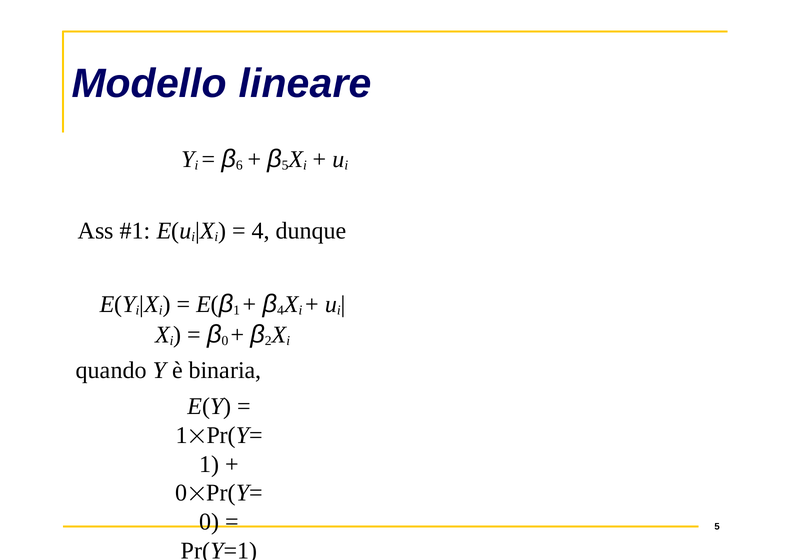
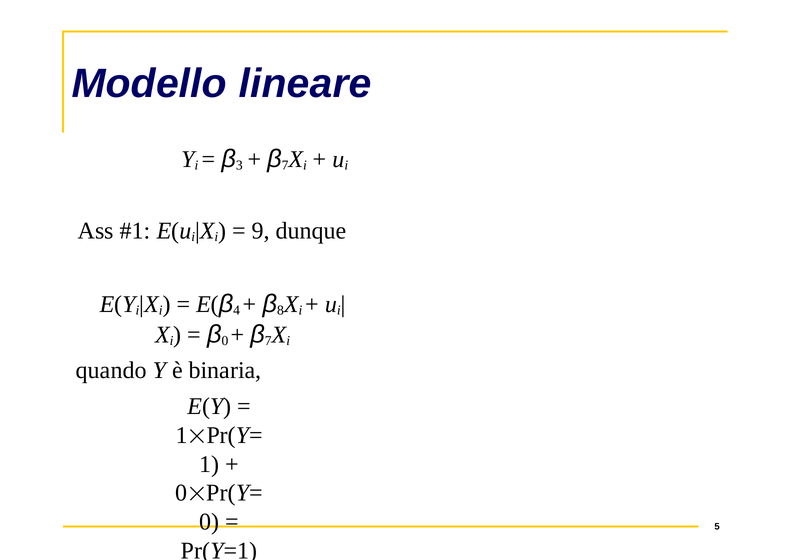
6: 6 -> 3 (239, 165)
5: 5 -> 7 (285, 165)
4: 4 -> 9 (261, 231)
1: 1 -> 4 (237, 310)
4: 4 -> 8 (280, 310)
2: 2 -> 7 (268, 341)
